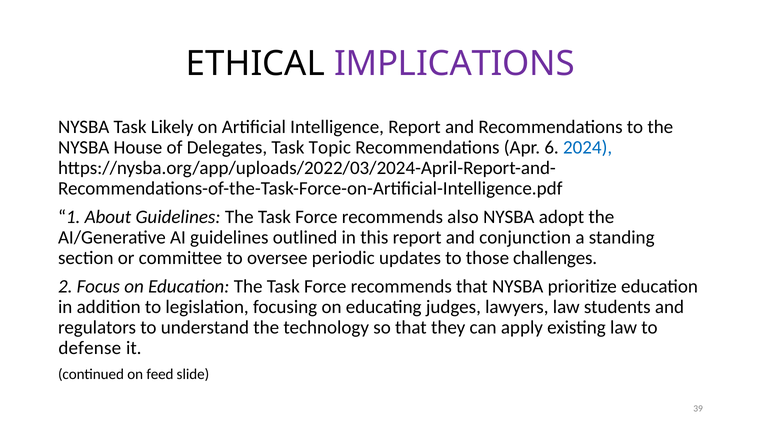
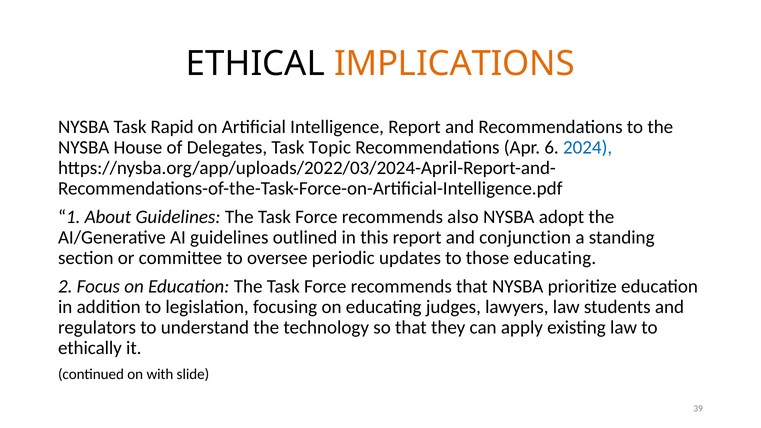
IMPLICATIONS colour: purple -> orange (454, 64)
Likely: Likely -> Rapid (172, 127)
those challenges: challenges -> educating (555, 258)
defense: defense -> ethically (90, 348)
feed: feed -> with (160, 375)
